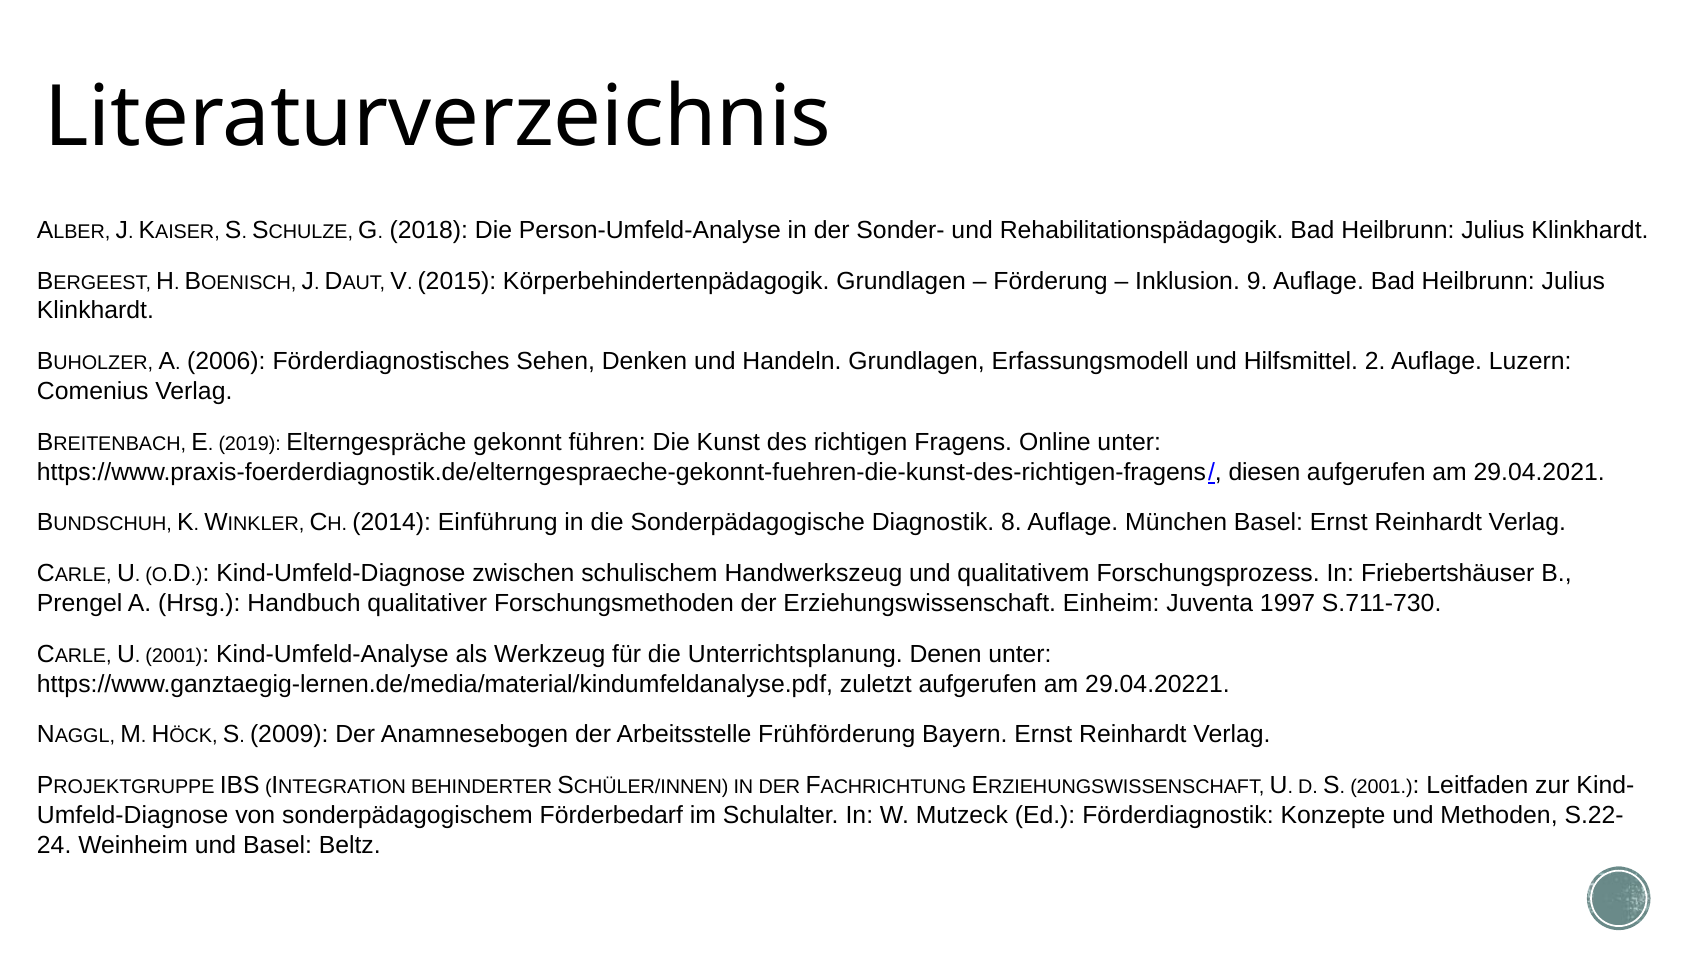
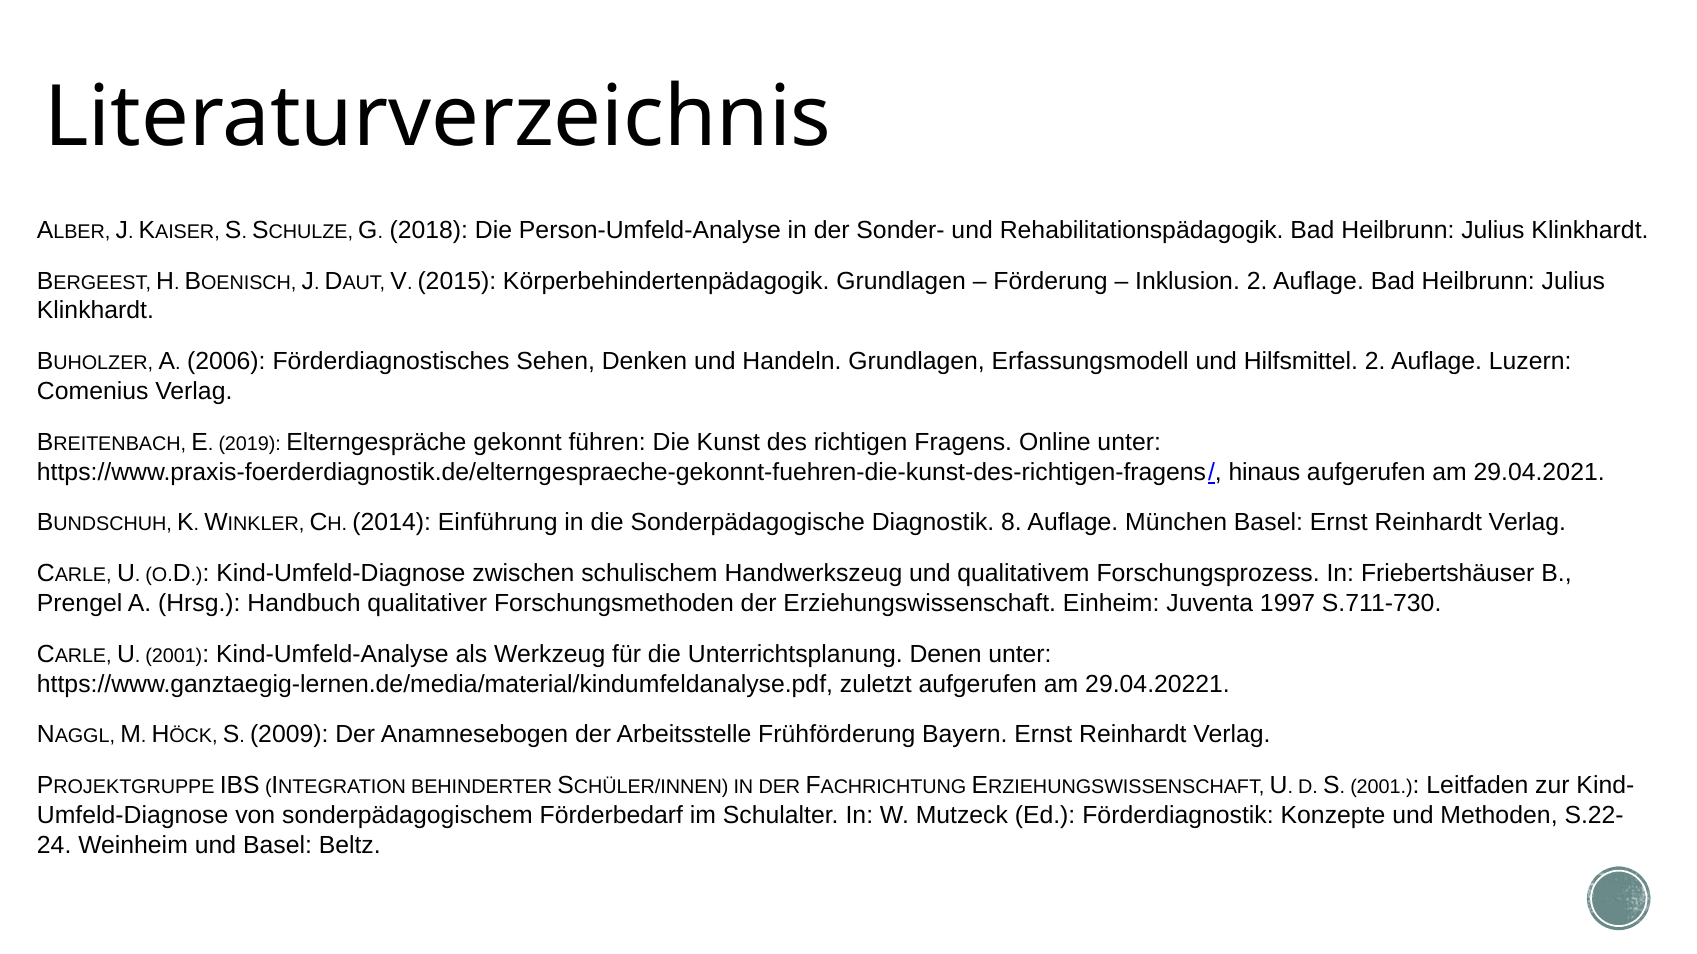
Inklusion 9: 9 -> 2 (1257, 281)
diesen: diesen -> hinaus (1264, 472)
